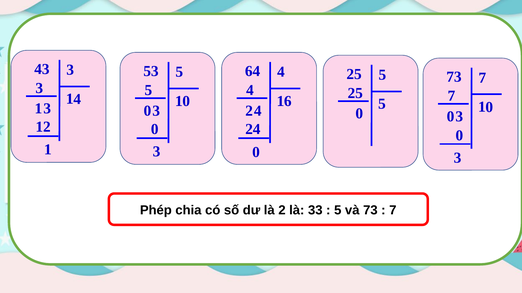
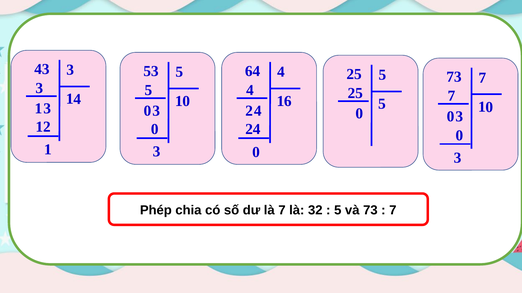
là 2: 2 -> 7 (282, 211)
33: 33 -> 32 (315, 211)
